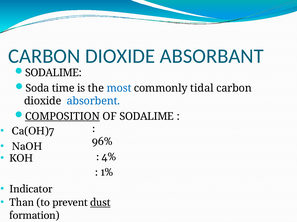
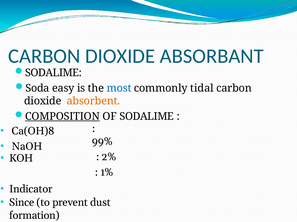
time: time -> easy (63, 88)
absorbent colour: blue -> orange (93, 101)
Ca(OH)7: Ca(OH)7 -> Ca(OH)8 (33, 131)
96%: 96% -> 99% (102, 142)
4%: 4% -> 2% (109, 157)
Than: Than -> Since (22, 203)
dust underline: present -> none (100, 203)
